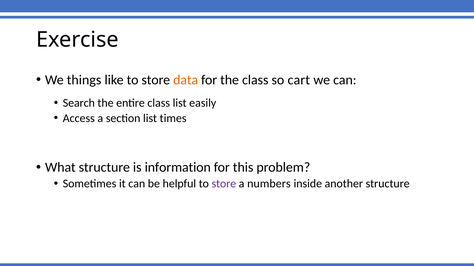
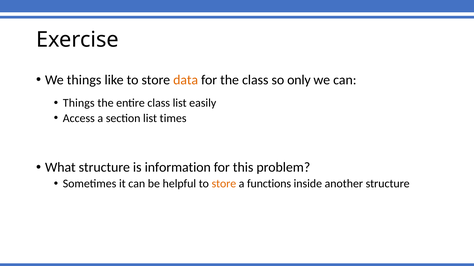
cart: cart -> only (299, 80)
Search: Search -> Things (79, 103)
store colour: purple -> orange (224, 184)
numbers: numbers -> functions (269, 184)
